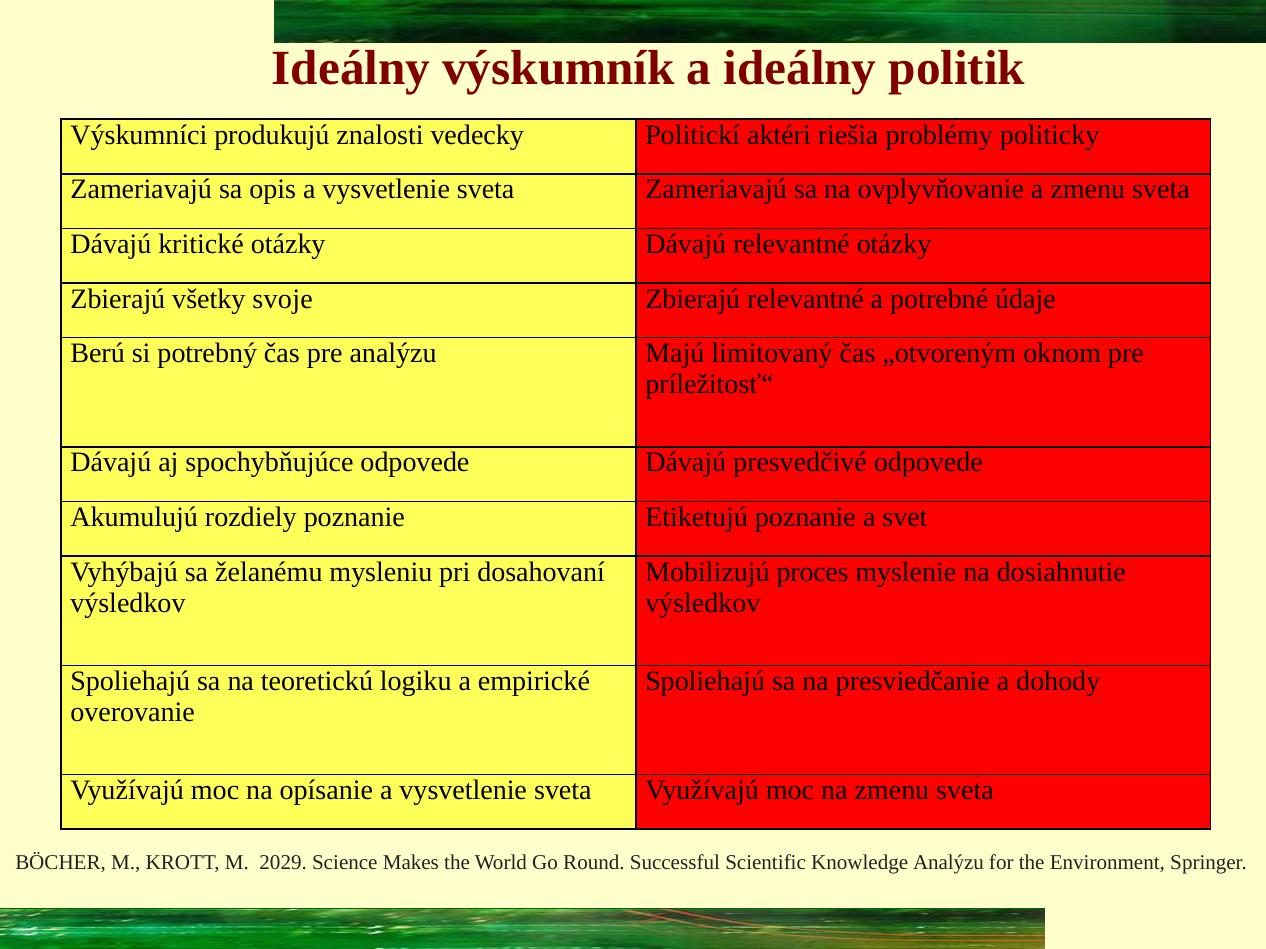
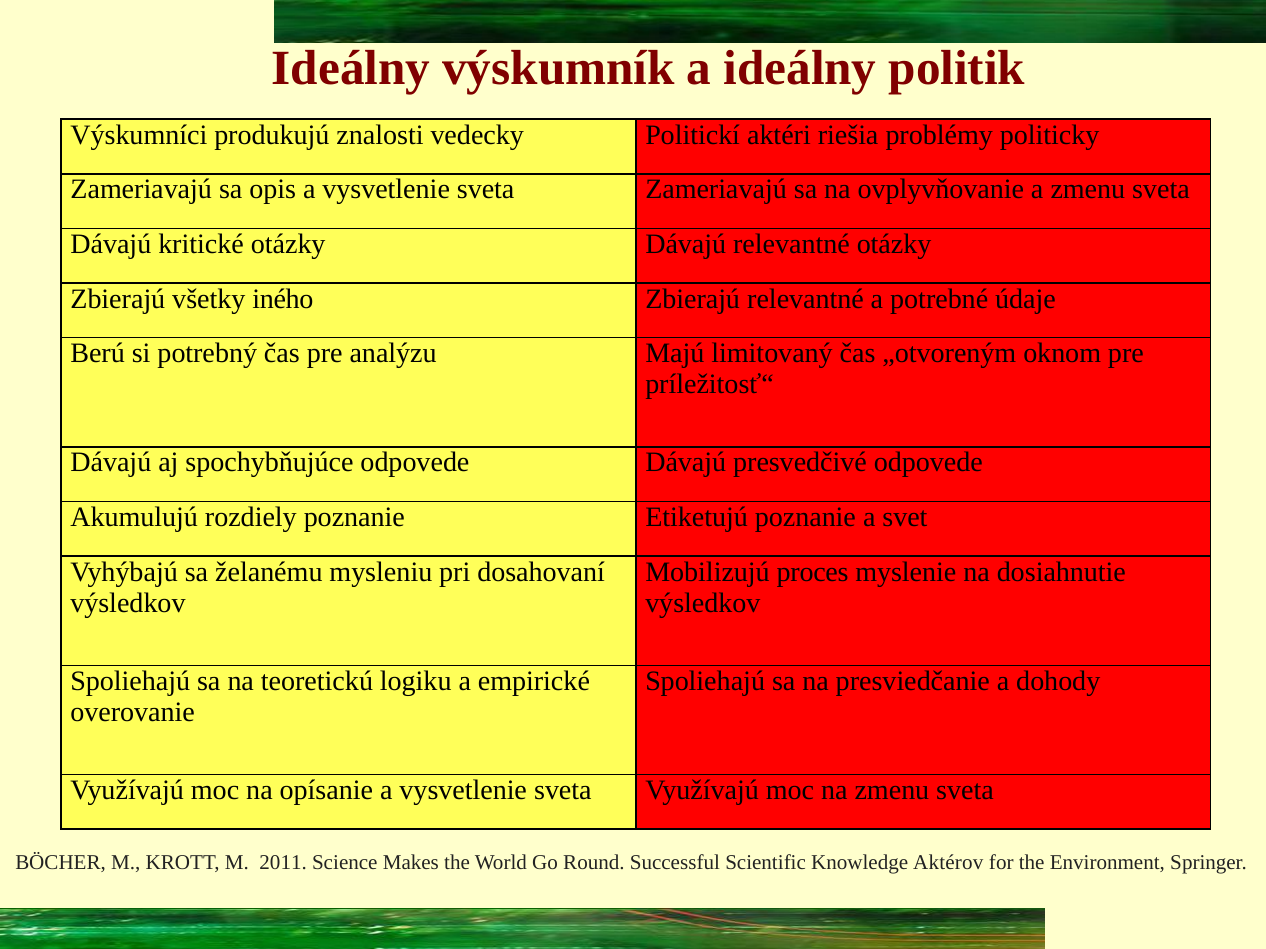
svoje: svoje -> iného (283, 299)
2029: 2029 -> 2011 (283, 863)
Knowledge Analýzu: Analýzu -> Aktérov (948, 863)
